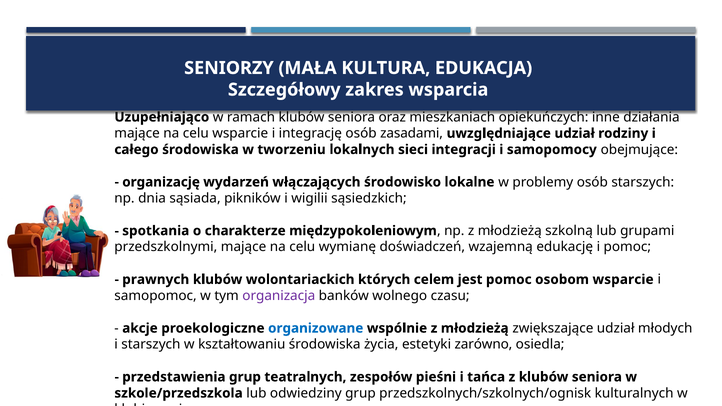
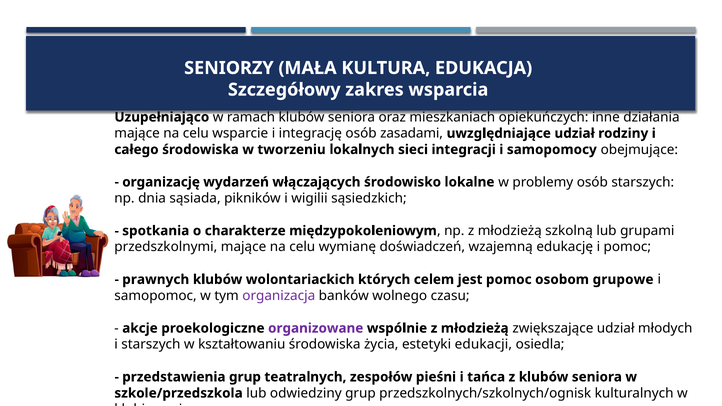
osobom wsparcie: wsparcie -> grupowe (623, 280)
organizowane colour: blue -> purple (316, 328)
zarówno: zarówno -> edukacji (483, 345)
